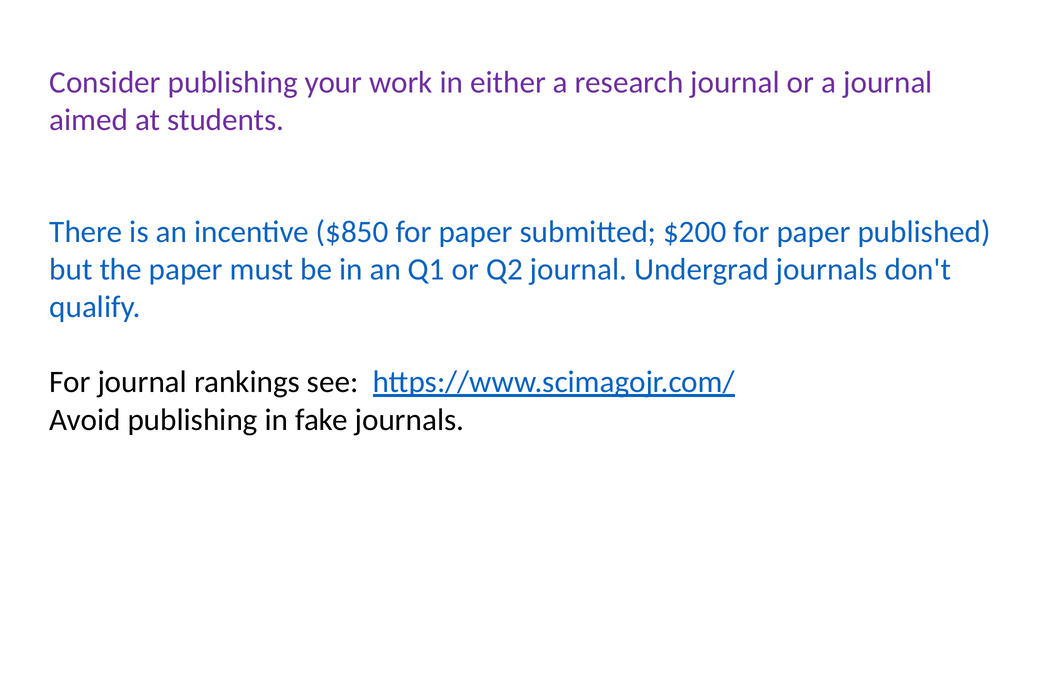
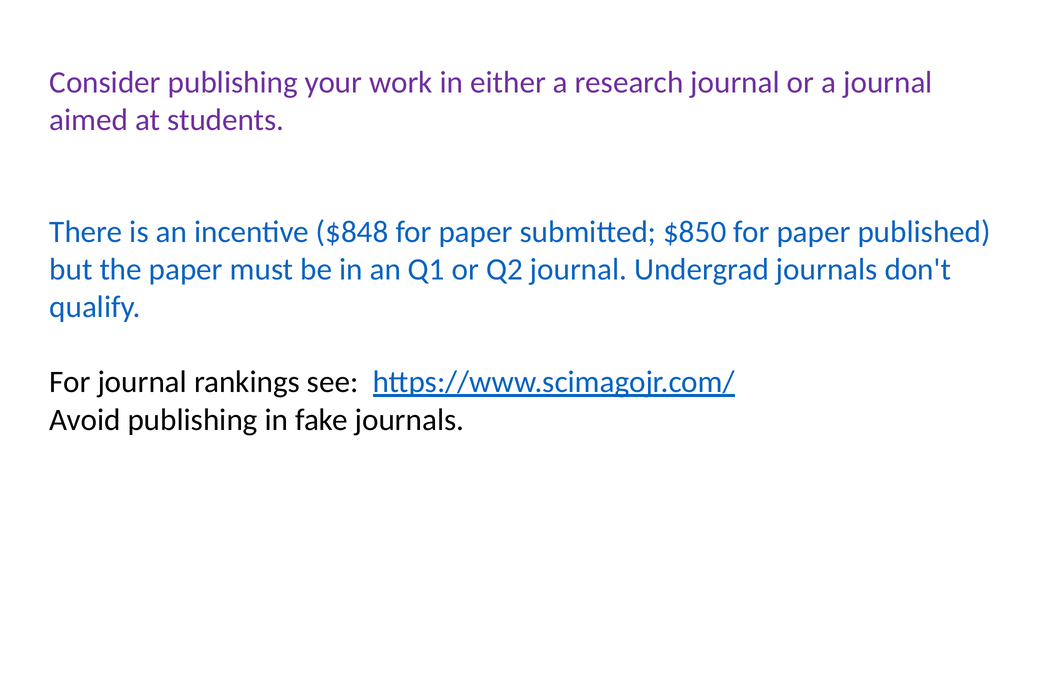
$850: $850 -> $848 (352, 232)
$200: $200 -> $850 (695, 232)
